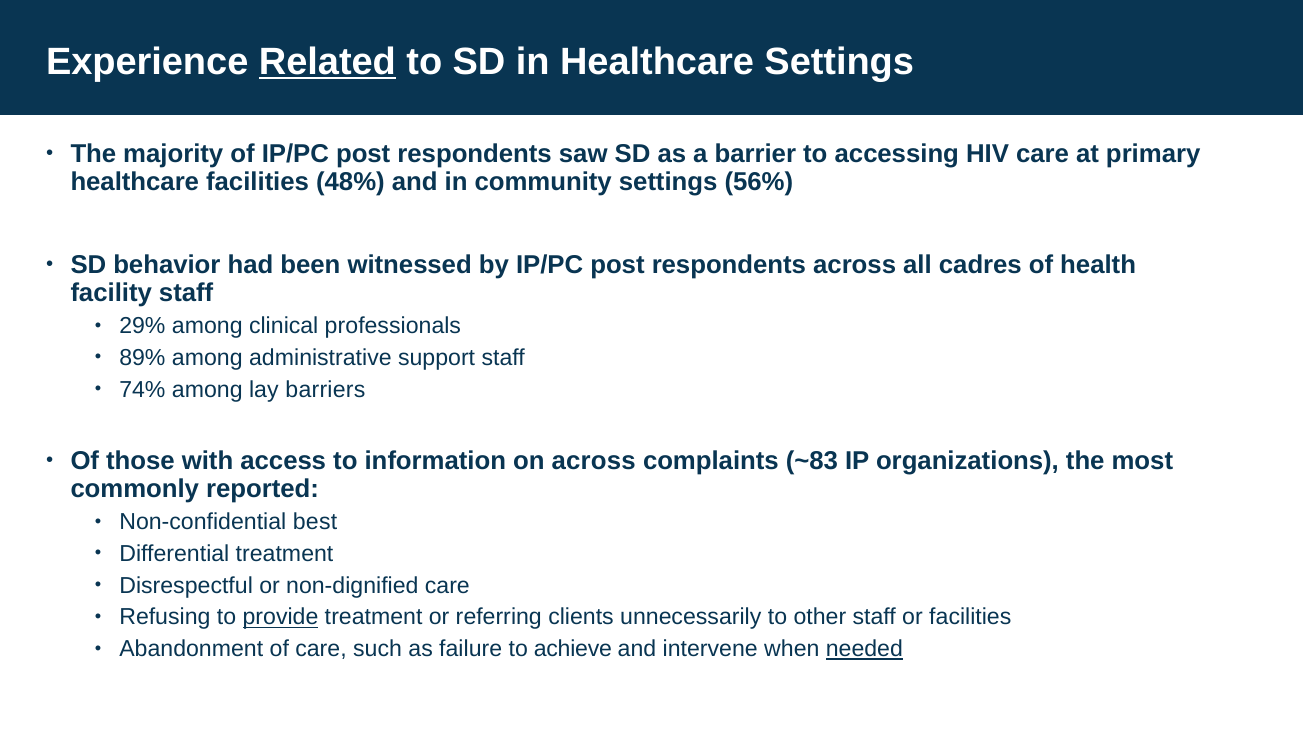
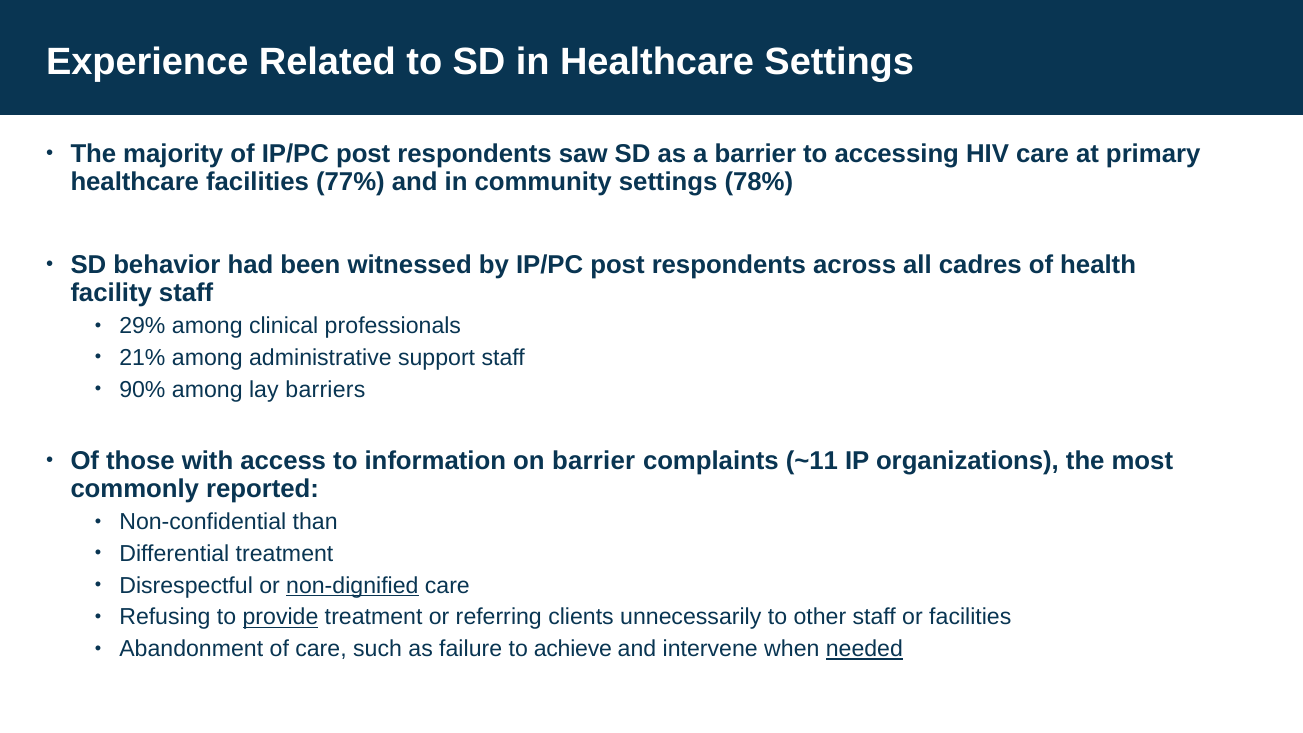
Related underline: present -> none (327, 62)
48%: 48% -> 77% (350, 182)
56%: 56% -> 78% (759, 182)
89%: 89% -> 21% (142, 358)
74%: 74% -> 90% (142, 389)
on across: across -> barrier (594, 461)
~83: ~83 -> ~11 (812, 461)
best: best -> than (315, 522)
non-dignified underline: none -> present (352, 586)
